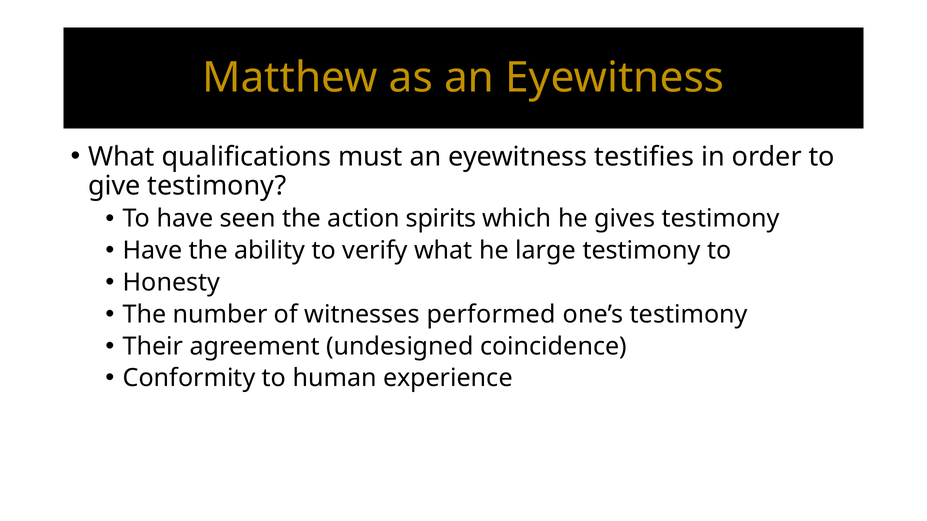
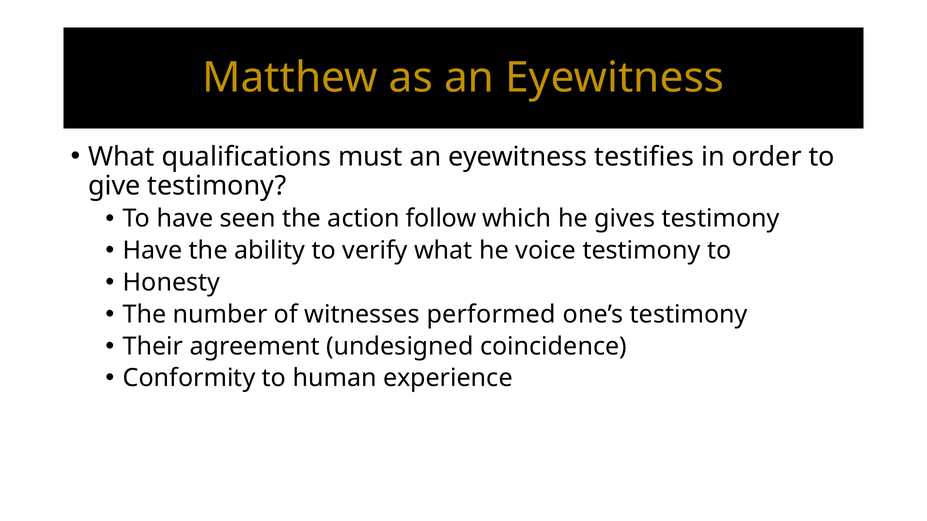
spirits: spirits -> follow (441, 219)
large: large -> voice (546, 251)
